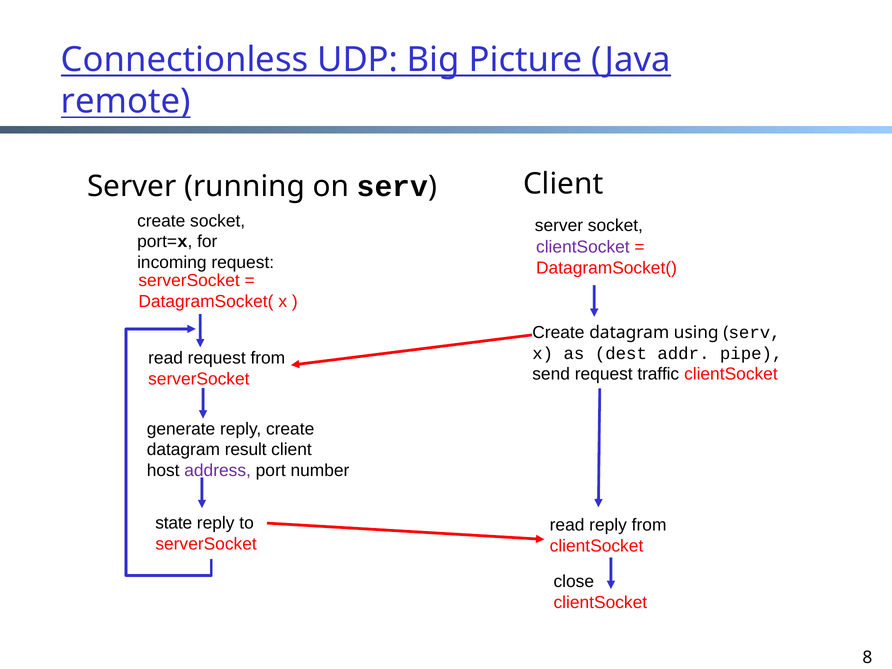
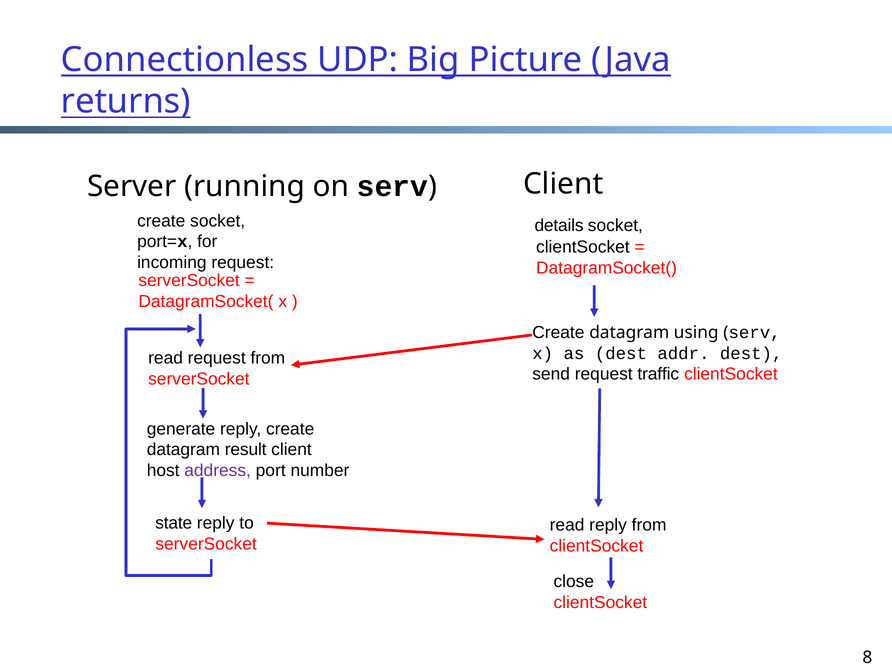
remote: remote -> returns (126, 101)
server: server -> details (559, 226)
clientSocket colour: purple -> black (583, 247)
addr pipe: pipe -> dest (751, 353)
